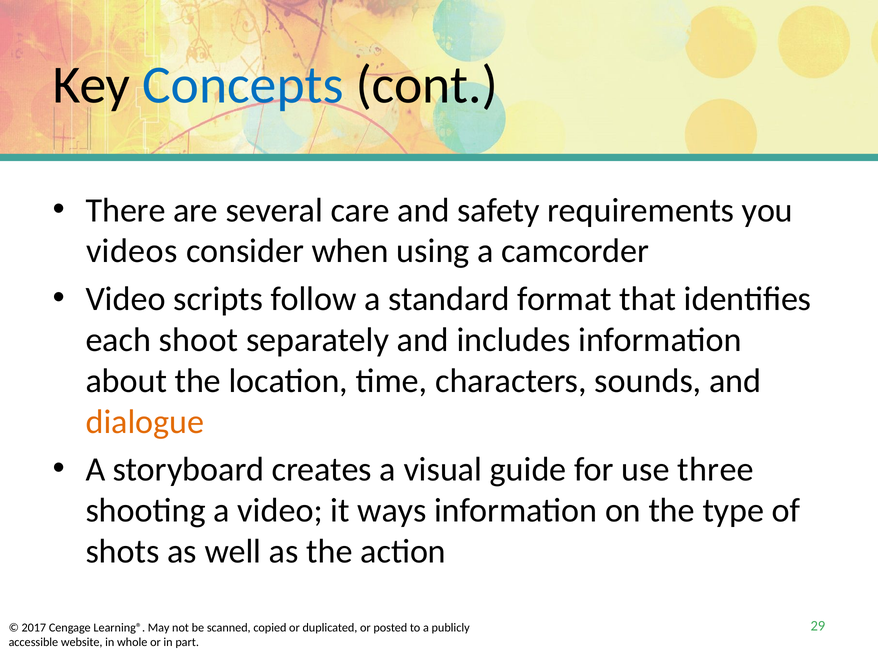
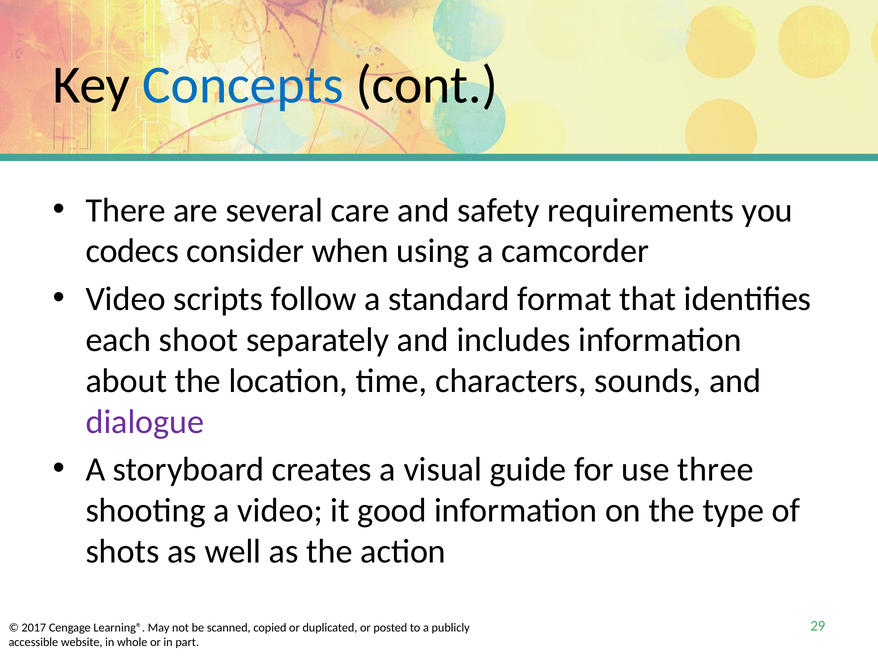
videos: videos -> codecs (132, 251)
dialogue colour: orange -> purple (145, 421)
ways: ways -> good (392, 510)
